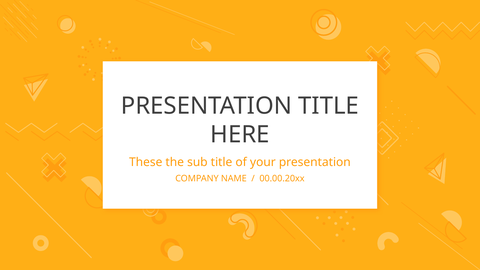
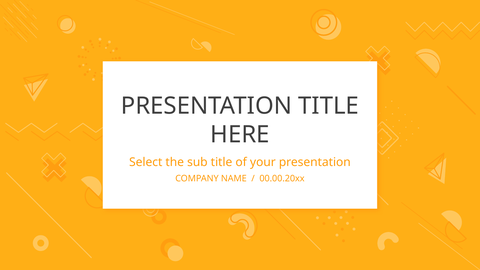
These: These -> Select (146, 162)
